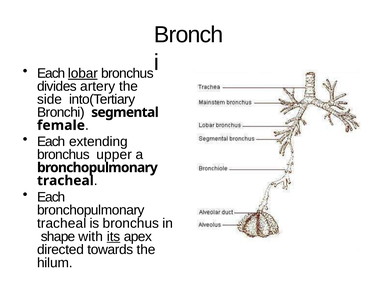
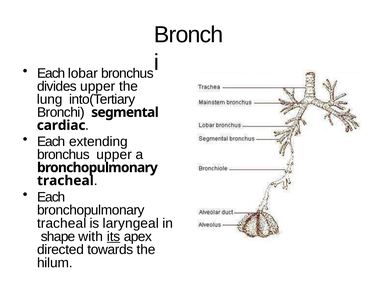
lobar underline: present -> none (83, 73)
divides artery: artery -> upper (98, 86)
side: side -> lung (50, 99)
female: female -> cardiac (61, 125)
is bronchus: bronchus -> laryngeal (131, 223)
